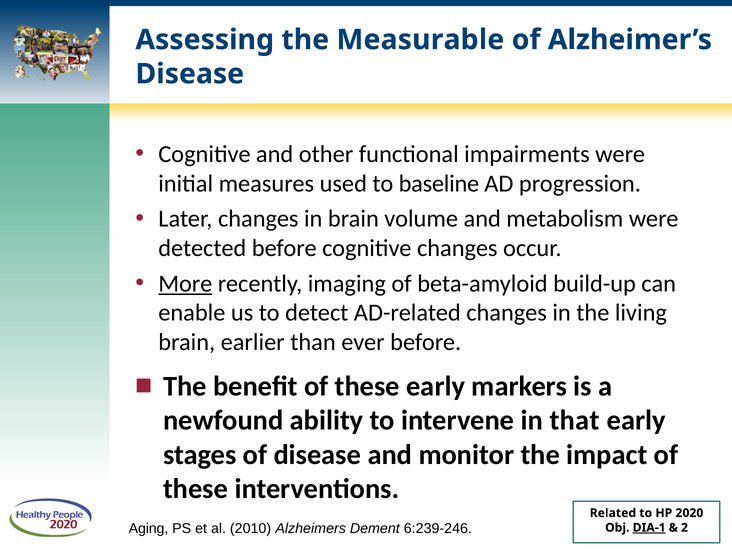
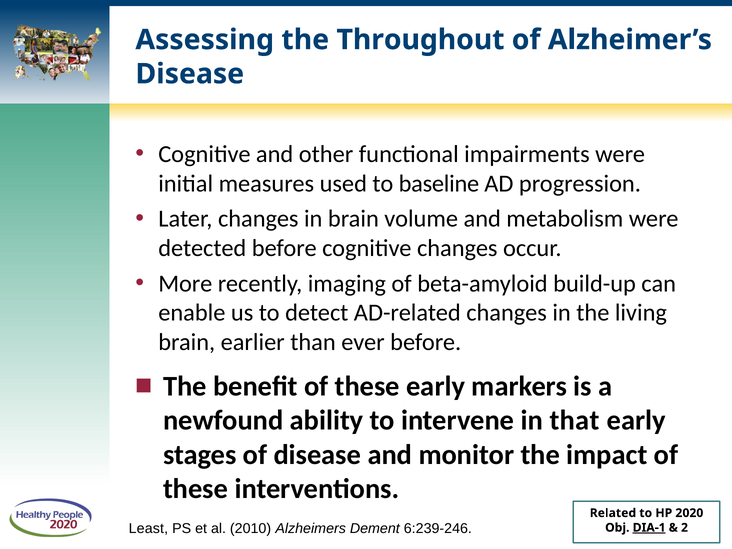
Measurable: Measurable -> Throughout (421, 40)
More underline: present -> none (185, 284)
Aging: Aging -> Least (148, 529)
